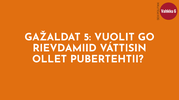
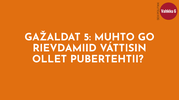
VUOLIT: VUOLIT -> MUHTO (114, 37)
